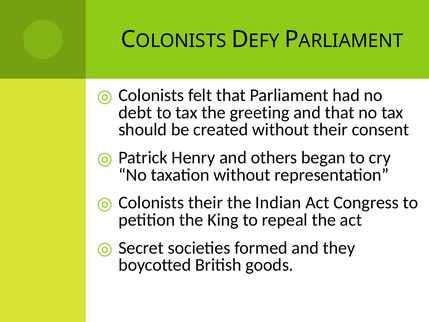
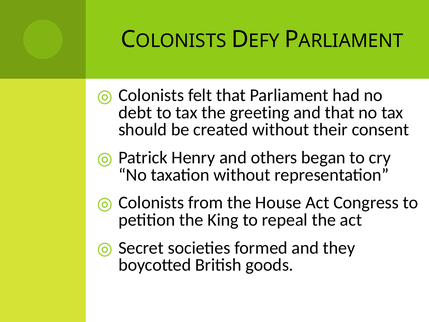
Colonists their: their -> from (206, 203)
Indian: Indian -> House (278, 203)
